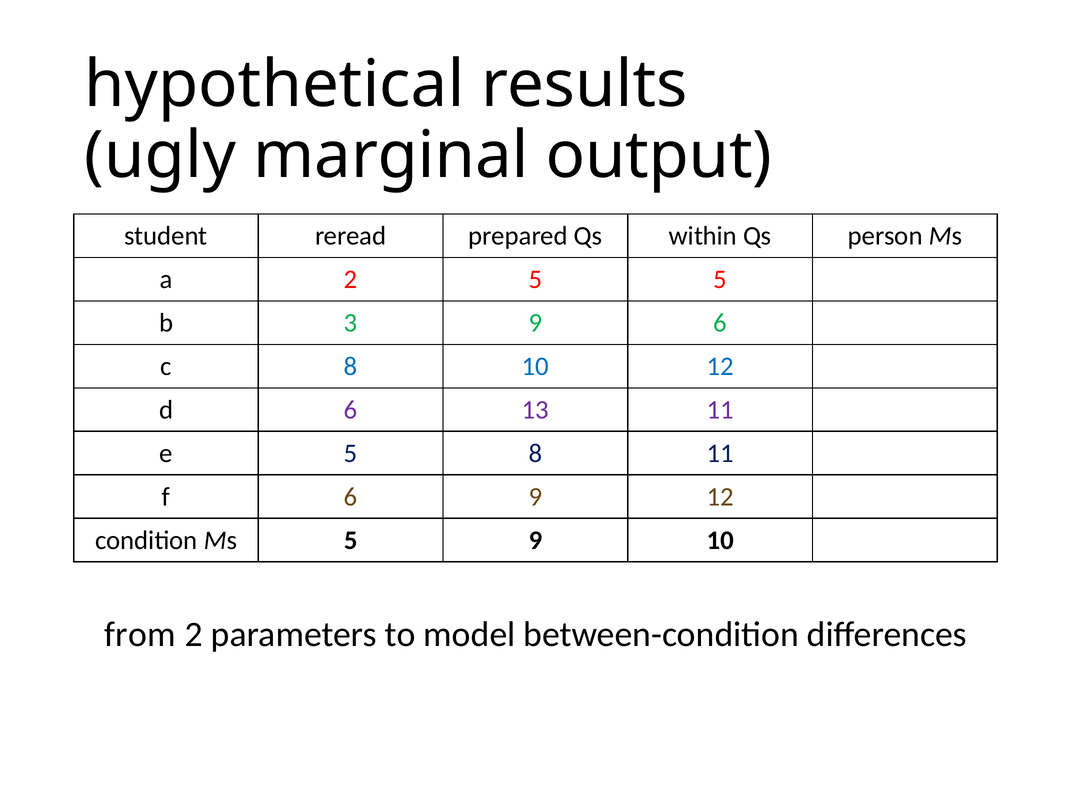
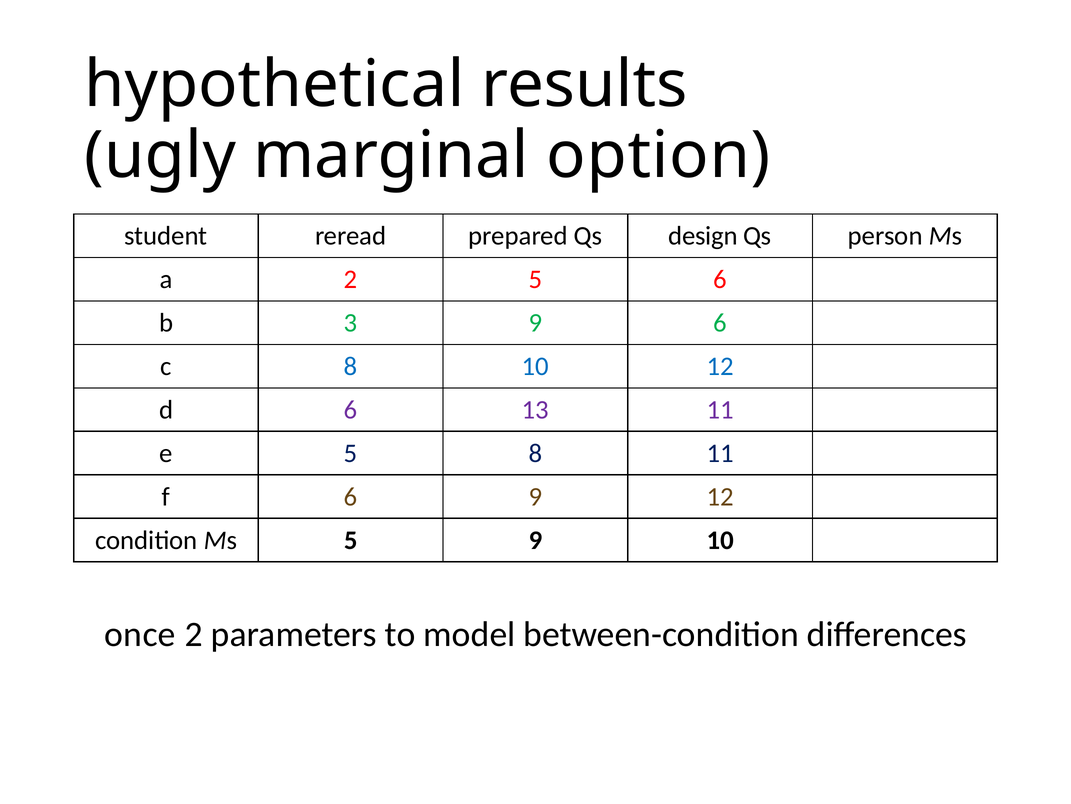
output: output -> option (658, 155)
within: within -> design (703, 236)
5 5: 5 -> 6 (720, 279)
from: from -> once (140, 634)
